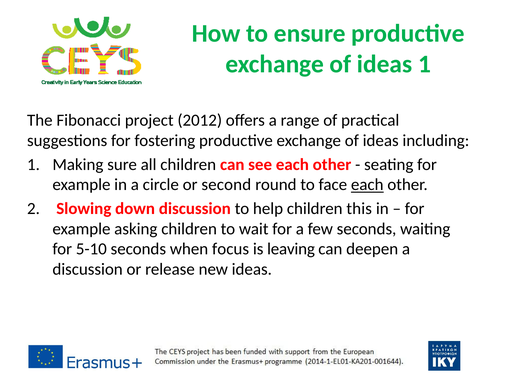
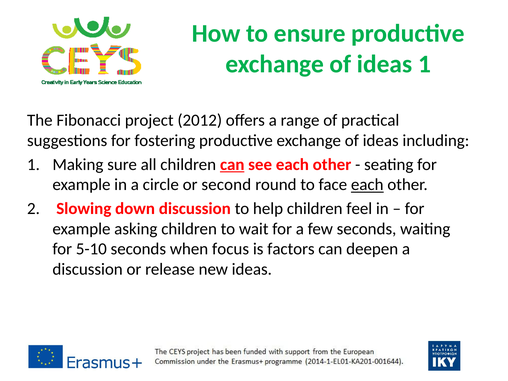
can underline: none -> present (232, 164)
this: this -> feel (359, 208)
leaving: leaving -> factors (291, 249)
